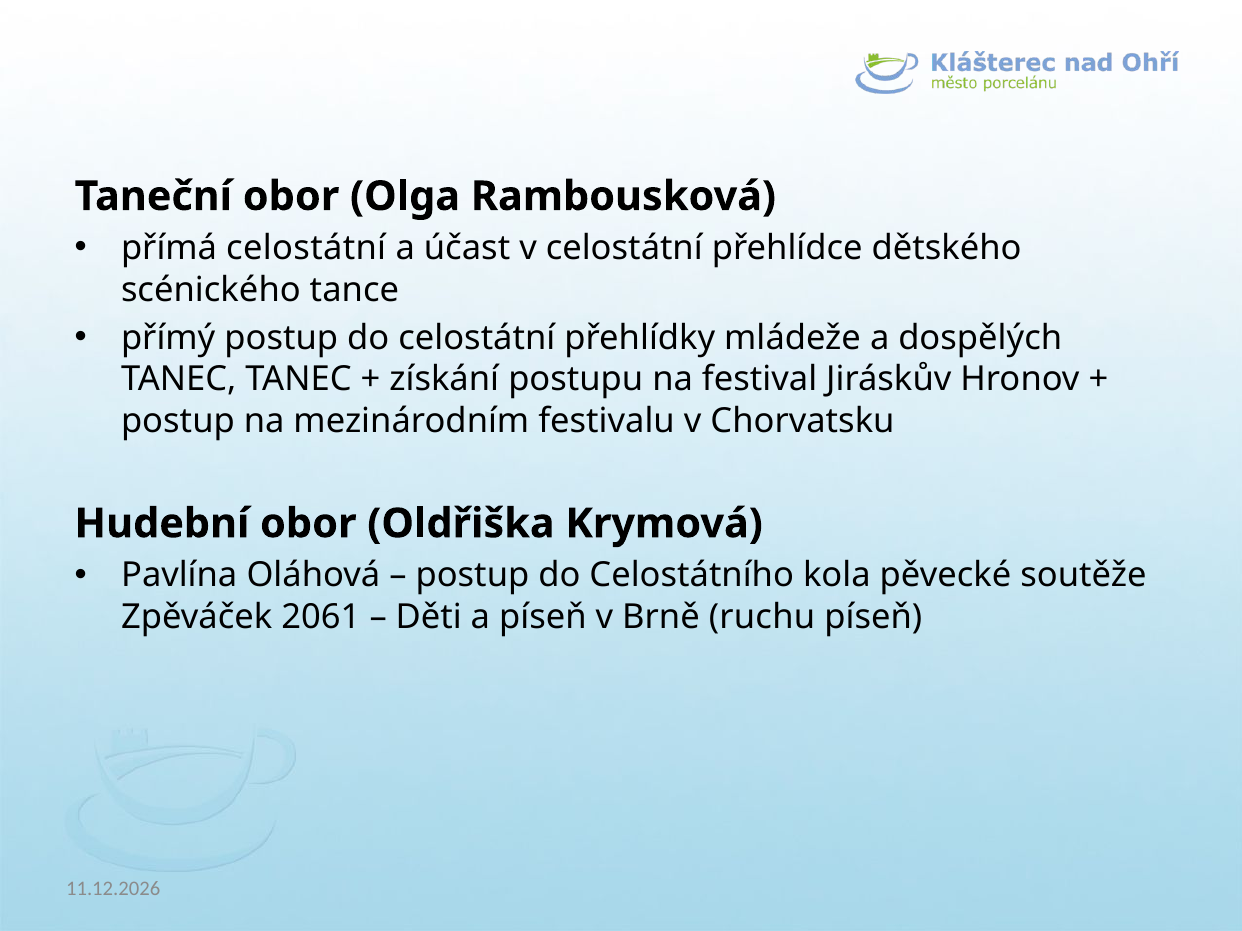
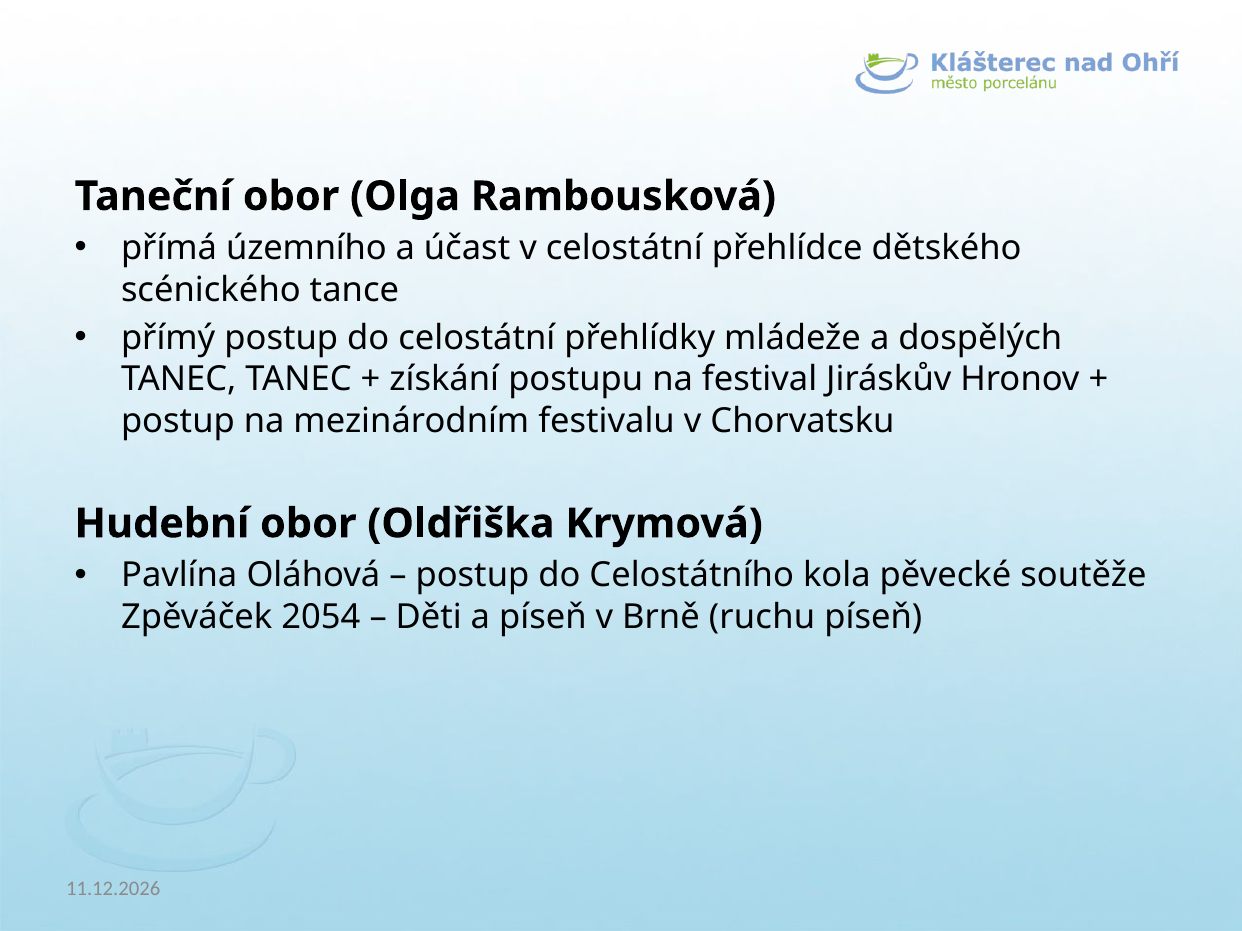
přímá celostátní: celostátní -> územního (306, 248)
2061: 2061 -> 2054 (321, 617)
